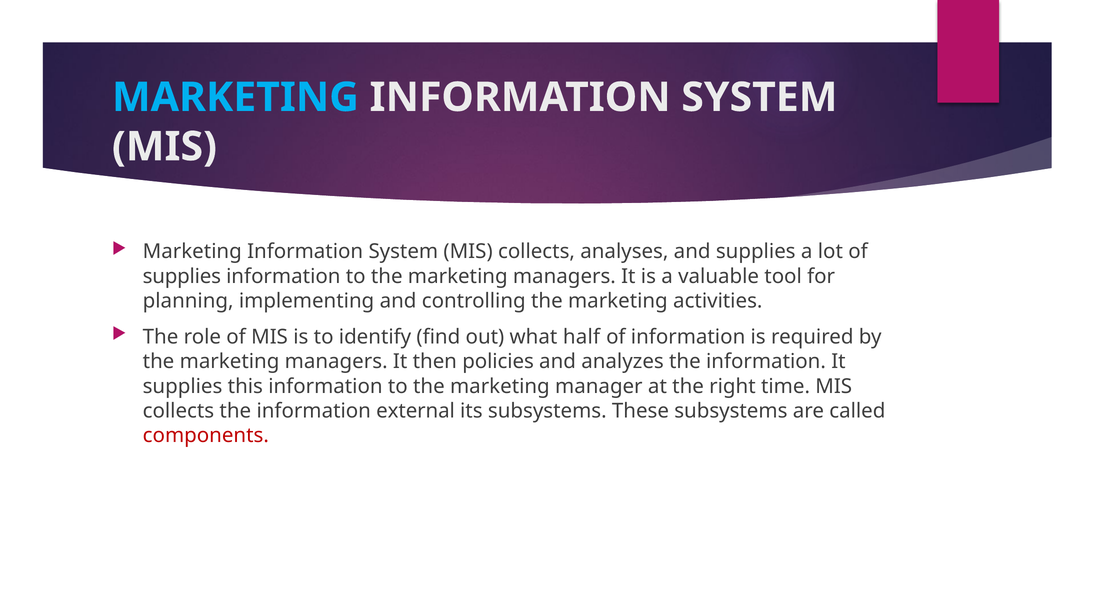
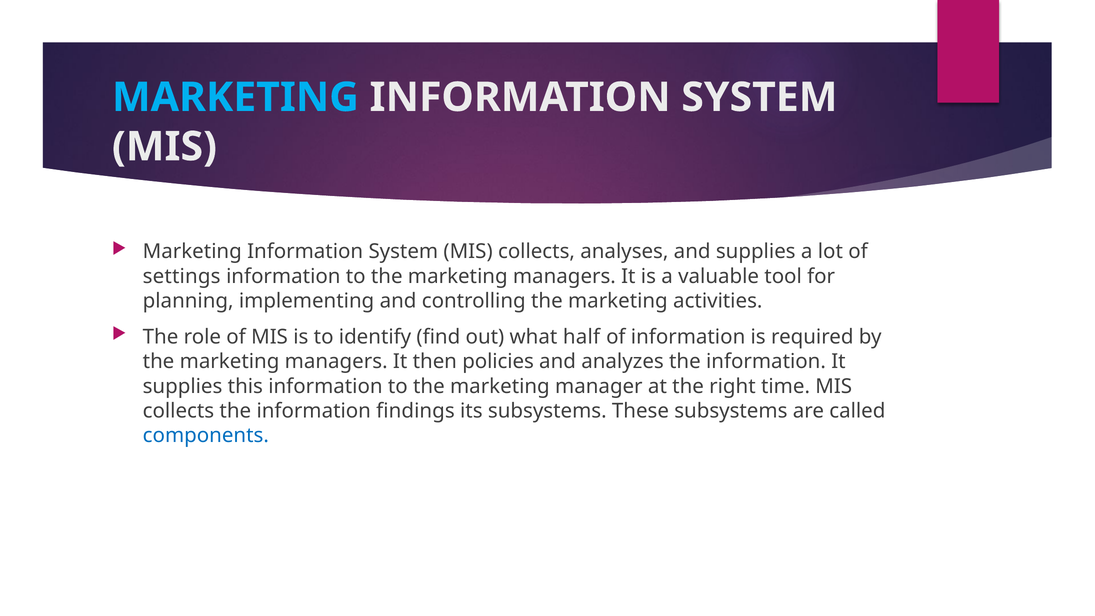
supplies: supplies -> settings (182, 276)
external: external -> findings (415, 411)
components colour: red -> blue (206, 436)
